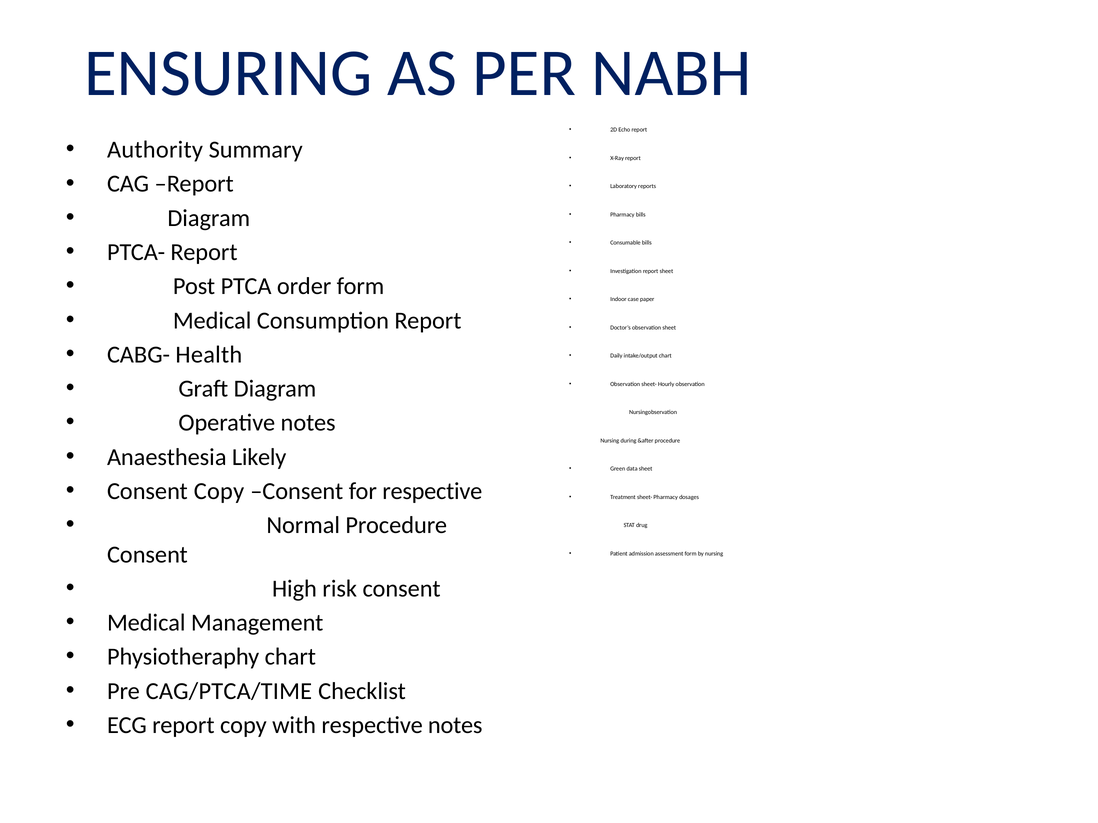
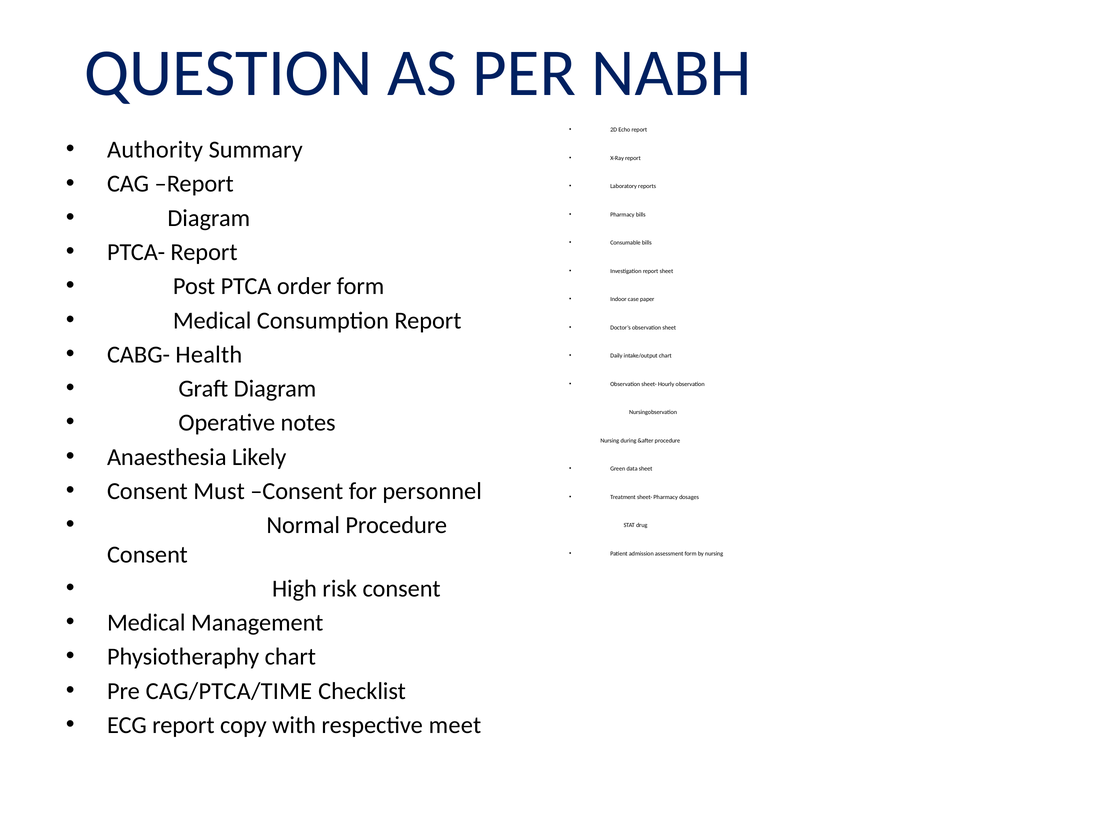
ENSURING: ENSURING -> QUESTION (228, 73)
Consent Copy: Copy -> Must (219, 491)
for respective: respective -> personnel (432, 491)
respective notes: notes -> meet (455, 726)
